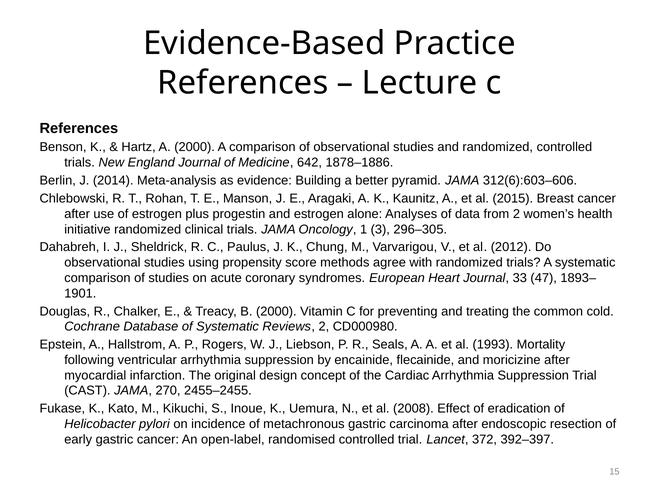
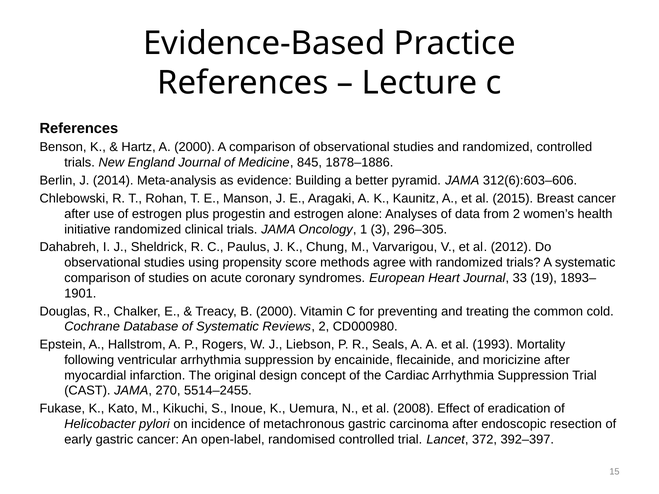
642: 642 -> 845 (310, 163)
47: 47 -> 19 (544, 278)
2455–2455: 2455–2455 -> 5514–2455 (218, 391)
